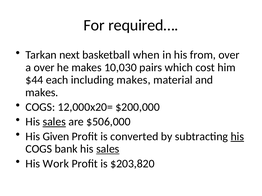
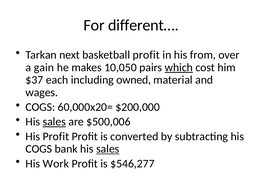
required…: required… -> different… (143, 25)
basketball when: when -> profit (146, 55)
a over: over -> gain (44, 68)
10,030: 10,030 -> 10,050 (120, 68)
which underline: none -> present (179, 68)
$44: $44 -> $37 (34, 80)
including makes: makes -> owned (134, 80)
makes: makes -> wages (42, 93)
12,000x20=: 12,000x20= -> 60,000x20= (85, 107)
$506,000: $506,000 -> $500,006 (108, 122)
His Given: Given -> Profit (56, 137)
his underline: present -> none (237, 137)
$203,820: $203,820 -> $546,277 (132, 164)
